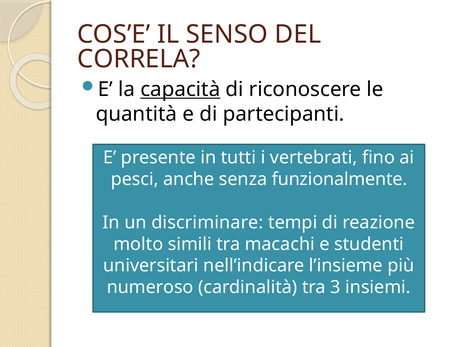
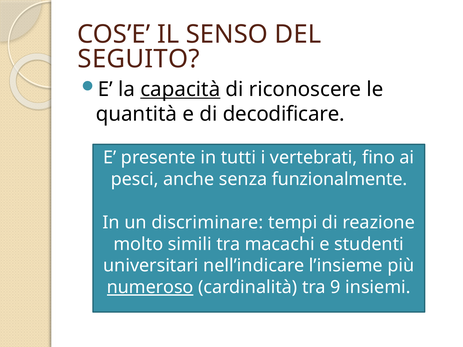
CORRELA: CORRELA -> SEGUITO (139, 59)
partecipanti: partecipanti -> decodificare (284, 114)
numeroso underline: none -> present (150, 287)
3: 3 -> 9 (335, 287)
